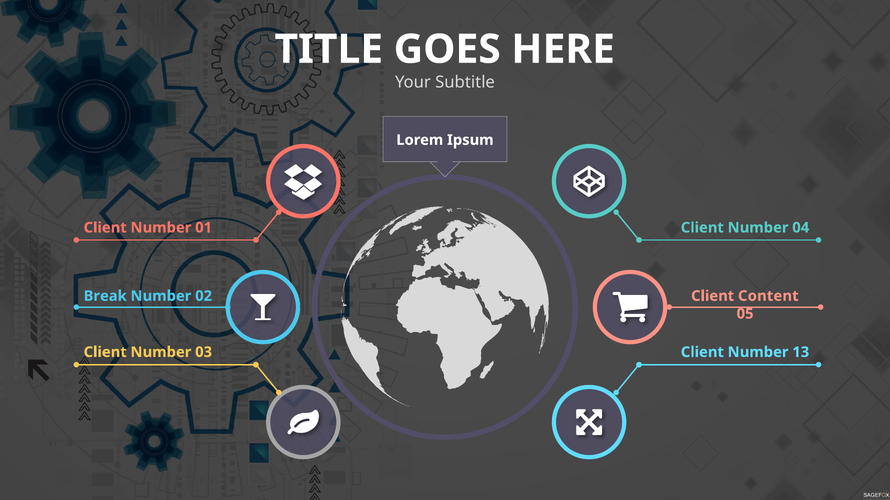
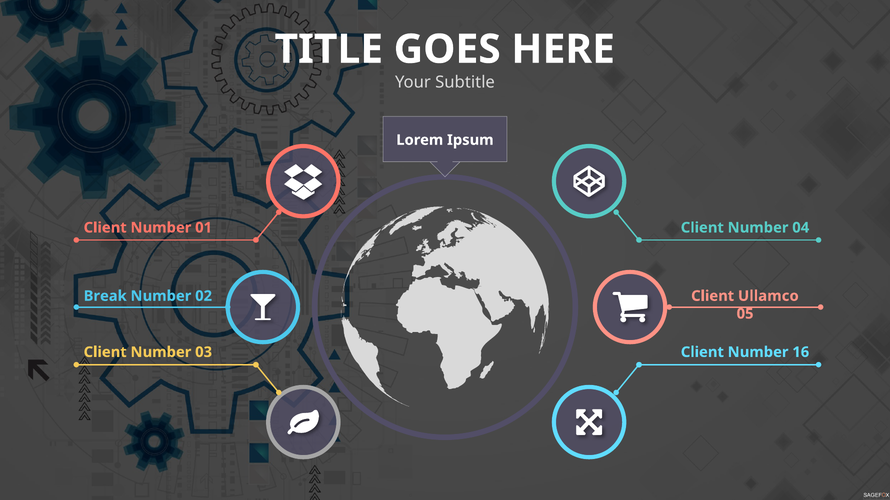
Content: Content -> Ullamco (768, 296)
13: 13 -> 16 (801, 353)
